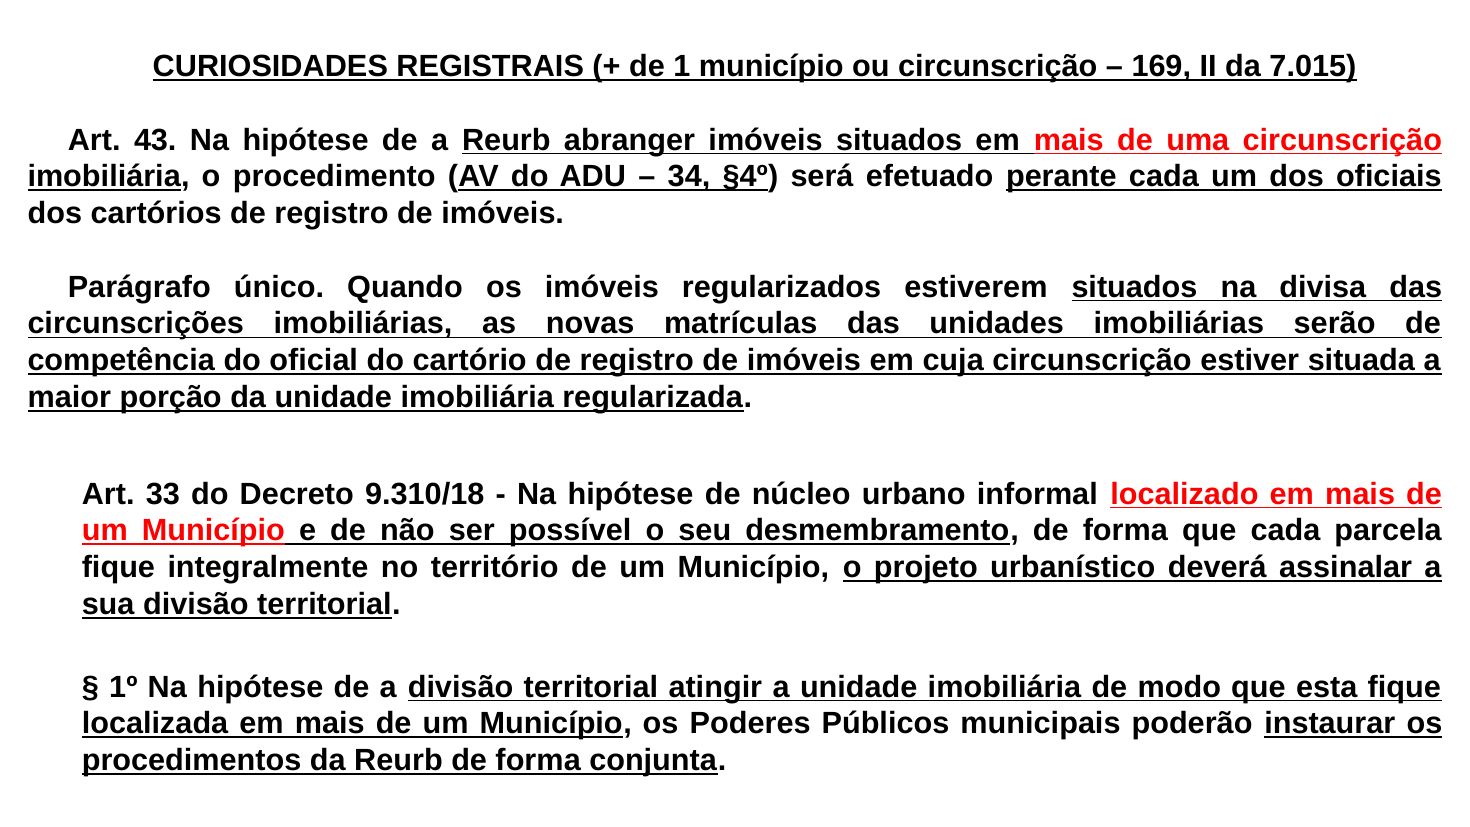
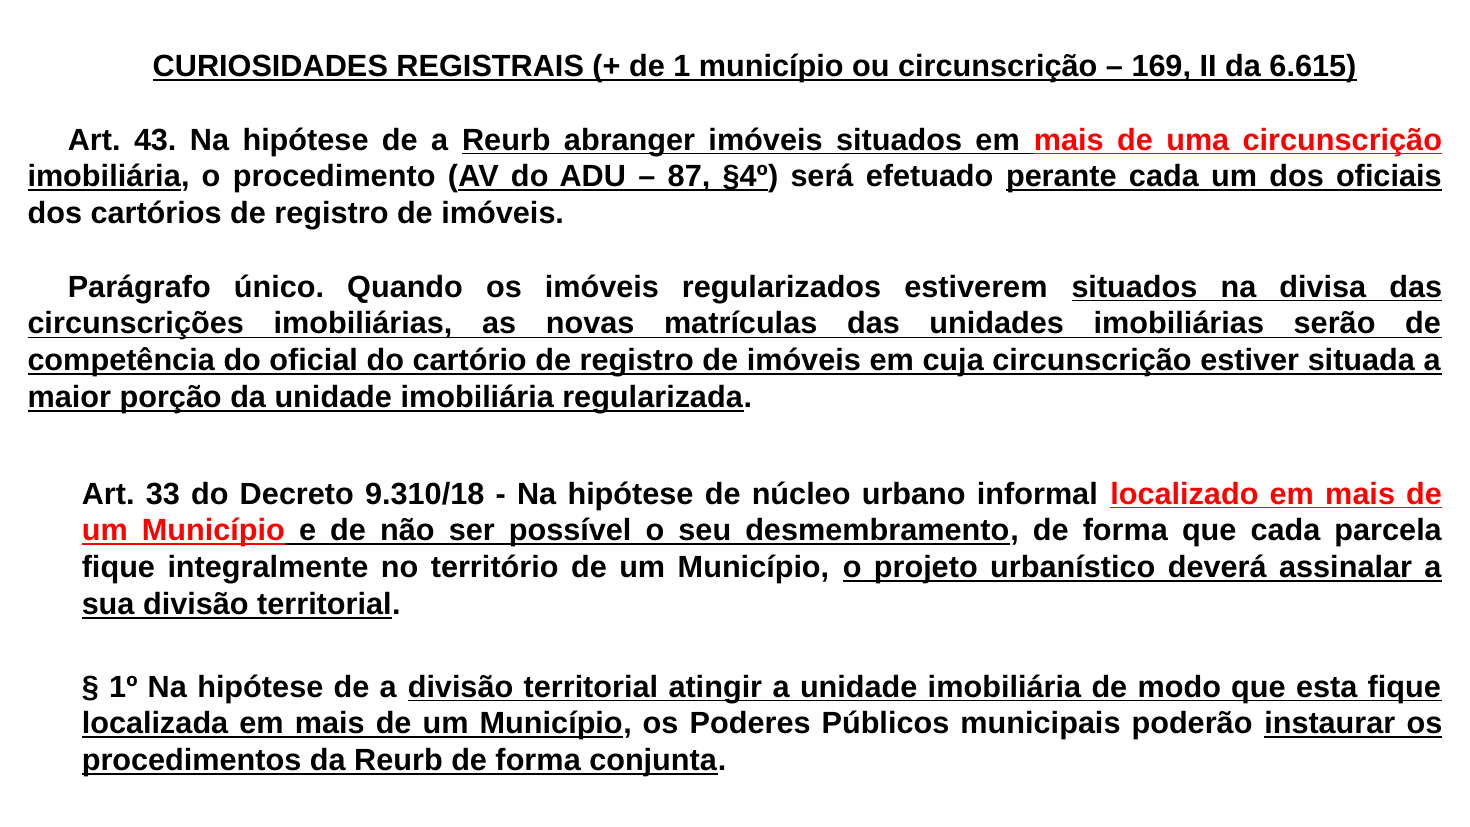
7.015: 7.015 -> 6.615 (1313, 66)
34: 34 -> 87 (689, 177)
